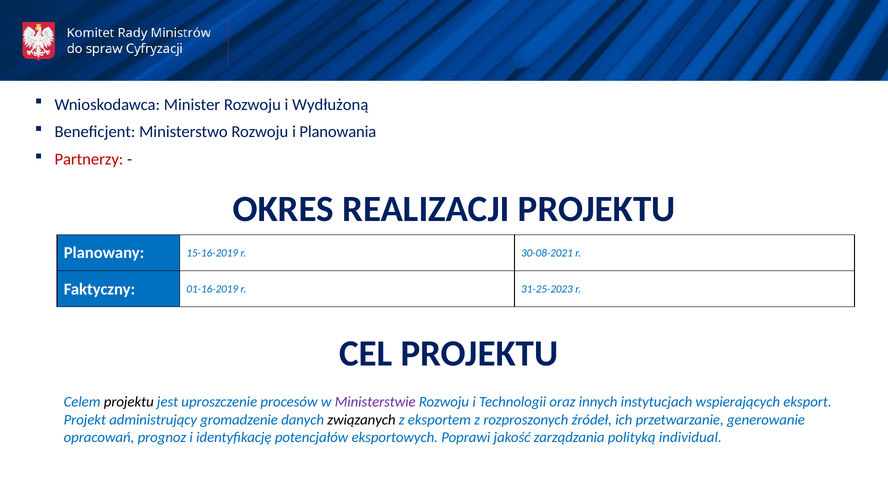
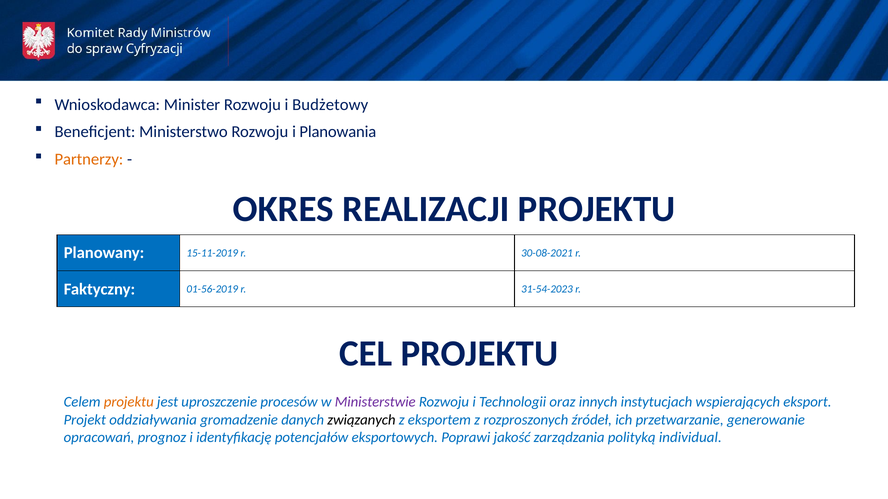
Wydłużoną: Wydłużoną -> Budżetowy (330, 105)
Partnerzy colour: red -> orange (89, 159)
15-16-2019: 15-16-2019 -> 15-11-2019 (212, 253)
01-16-2019: 01-16-2019 -> 01-56-2019 (212, 289)
31-25-2023: 31-25-2023 -> 31-54-2023 (547, 289)
projektu colour: black -> orange (129, 402)
administrujący: administrujący -> oddziaływania (153, 420)
